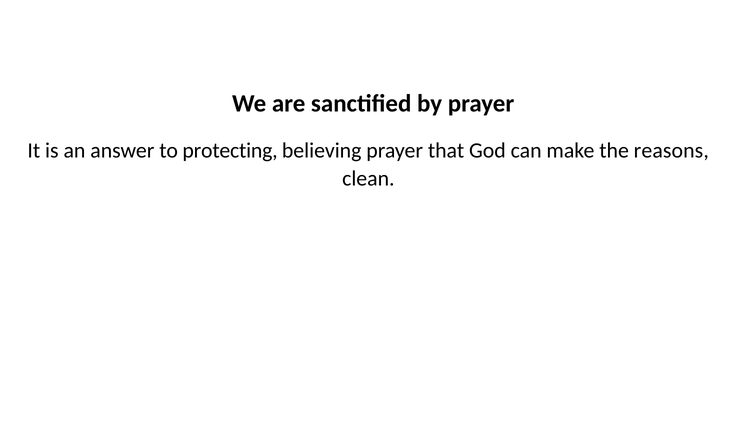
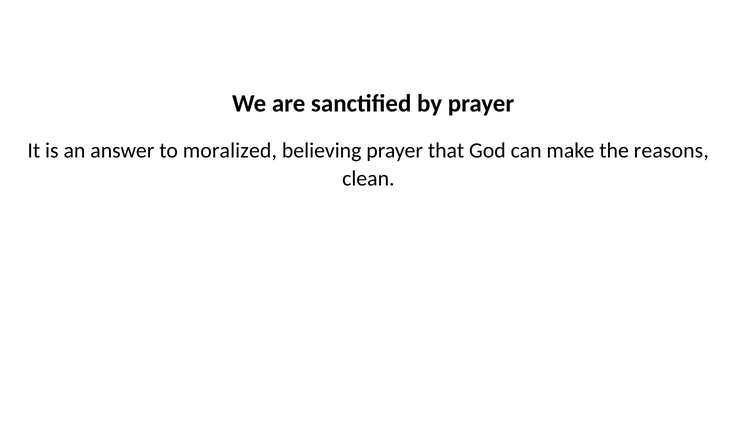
protecting: protecting -> moralized (230, 151)
